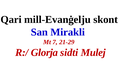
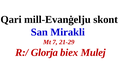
sidti: sidti -> biex (69, 53)
